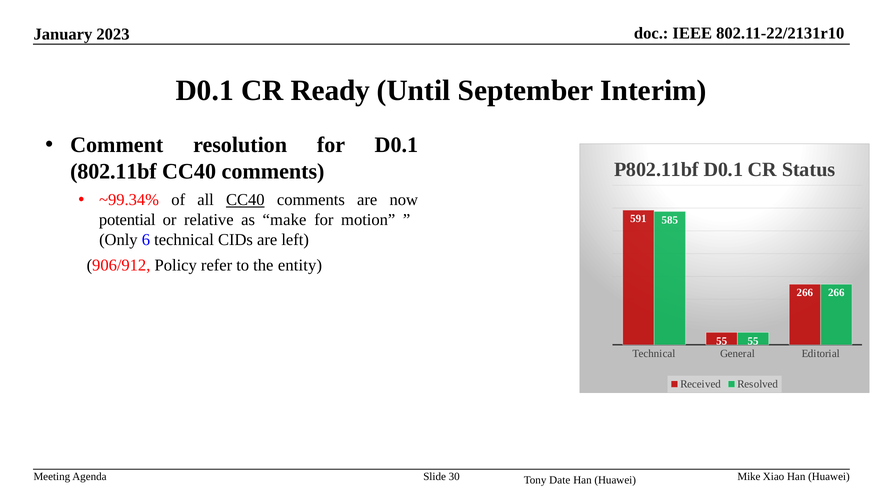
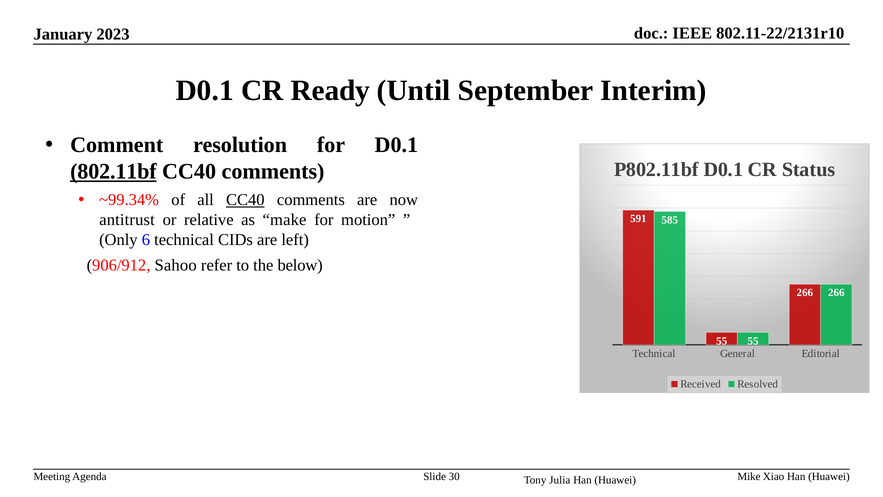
802.11bf underline: none -> present (113, 172)
potential: potential -> antitrust (127, 220)
Policy: Policy -> Sahoo (176, 265)
entity: entity -> below (300, 265)
Date: Date -> Julia (560, 480)
